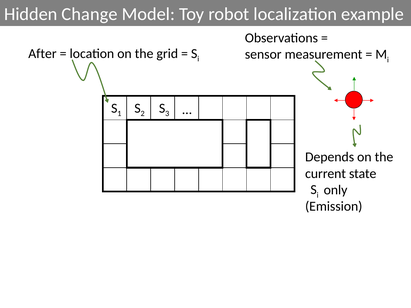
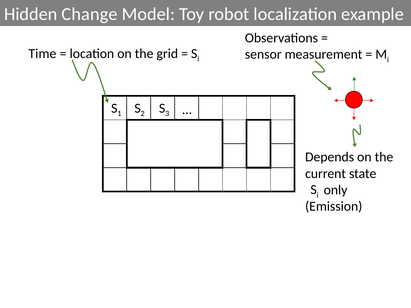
After: After -> Time (42, 54)
